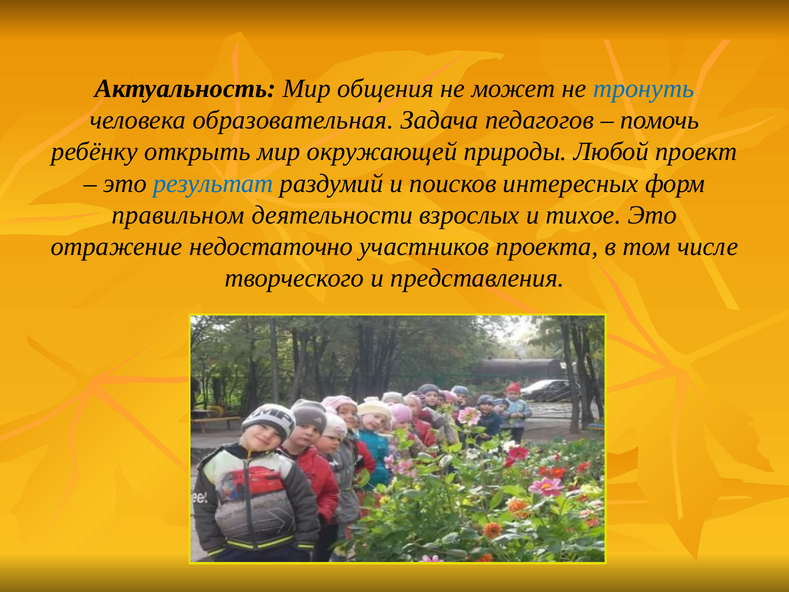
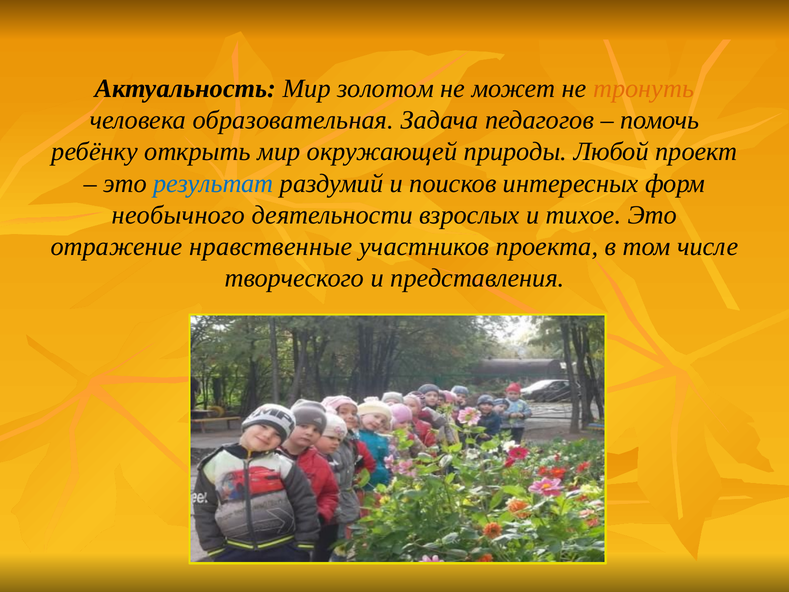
общения: общения -> золотом (386, 89)
тронуть colour: blue -> orange (644, 89)
правильном: правильном -> необычного (178, 215)
недостаточно: недостаточно -> нравственные (271, 246)
